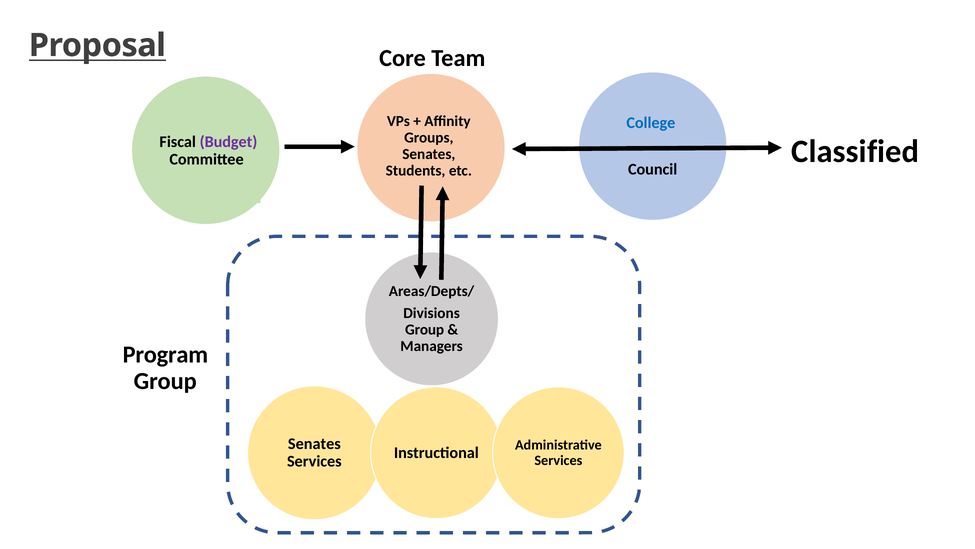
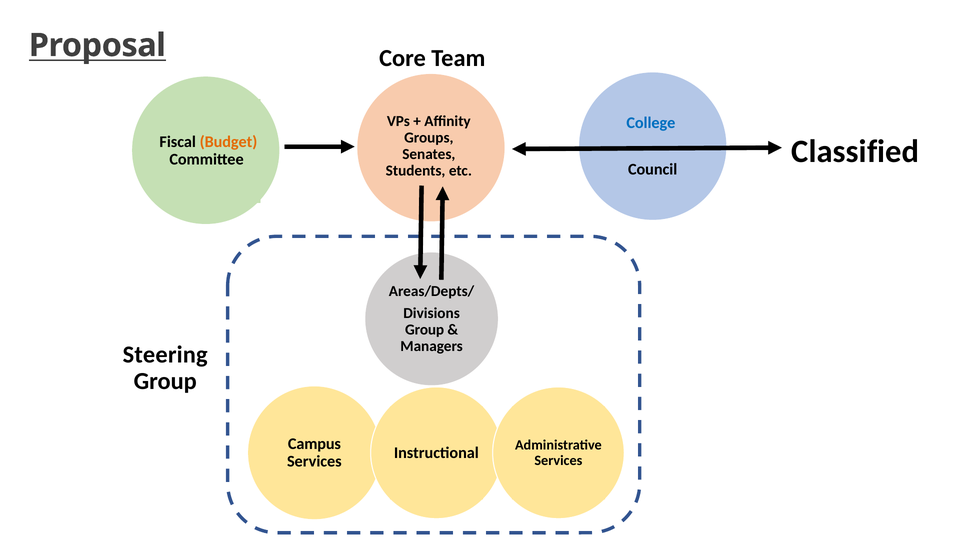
Budget colour: purple -> orange (228, 142)
Program: Program -> Steering (165, 354)
Senates: Senates -> Campus (314, 443)
